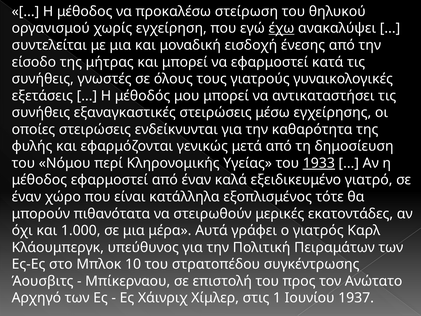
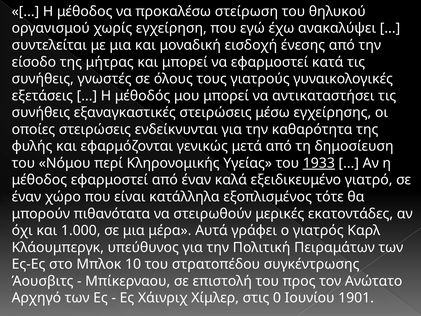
έχω underline: present -> none (281, 28)
1: 1 -> 0 (277, 298)
1937: 1937 -> 1901 (356, 298)
